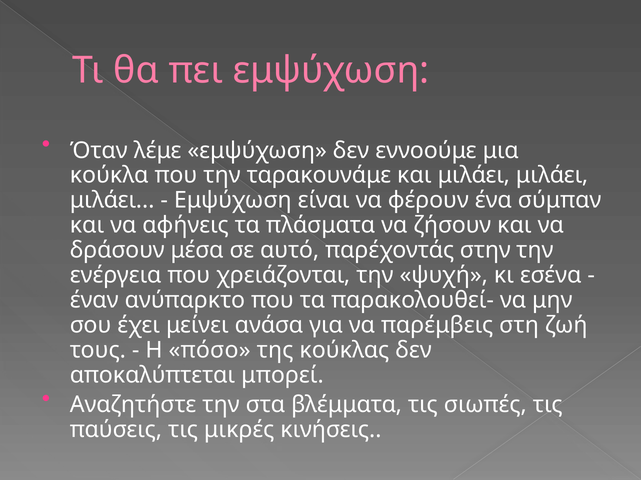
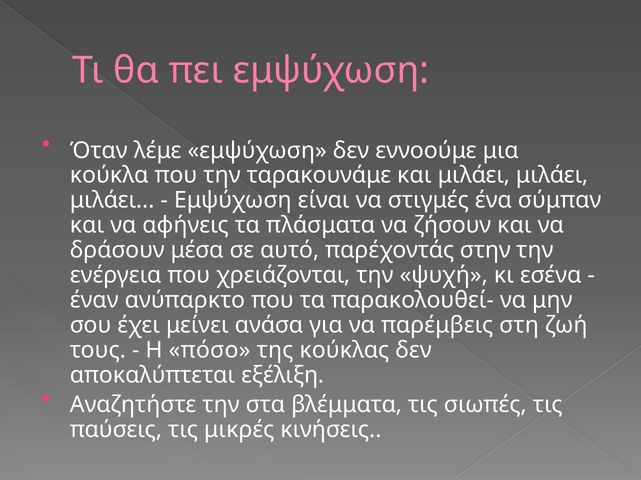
φέρουν: φέρουν -> στιγμές (428, 201)
μπορεί: μπορεί -> εξέλιξη (283, 375)
